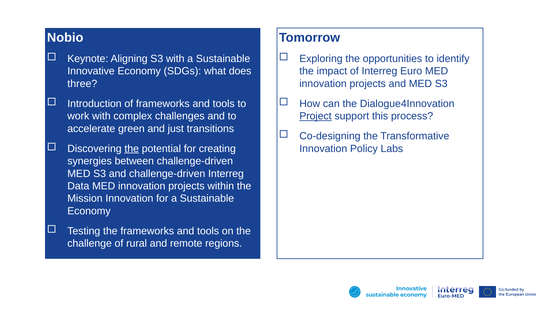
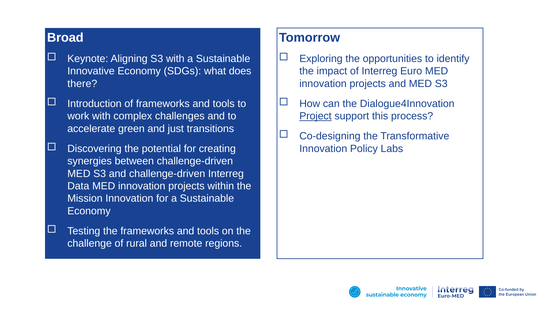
Nobio: Nobio -> Broad (65, 37)
three: three -> there (82, 84)
the underline: present -> none (132, 148)
